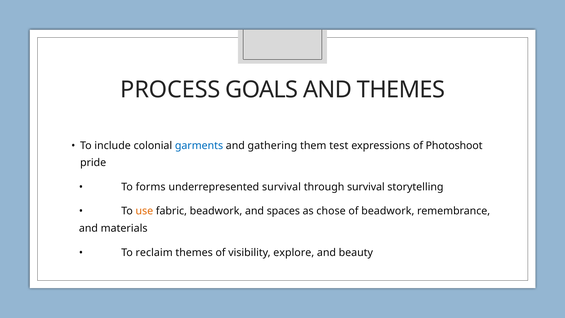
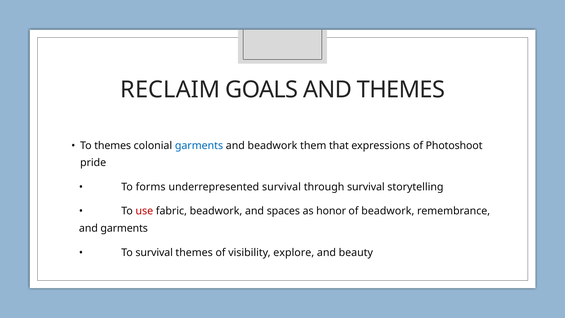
PROCESS: PROCESS -> RECLAIM (170, 90)
To include: include -> themes (113, 145)
and gathering: gathering -> beadwork (272, 145)
test: test -> that (339, 145)
use colour: orange -> red (144, 211)
chose: chose -> honor (331, 211)
and materials: materials -> garments (124, 228)
To reclaim: reclaim -> survival (154, 252)
